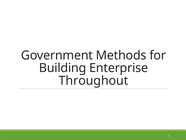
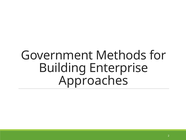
Throughout: Throughout -> Approaches (93, 80)
